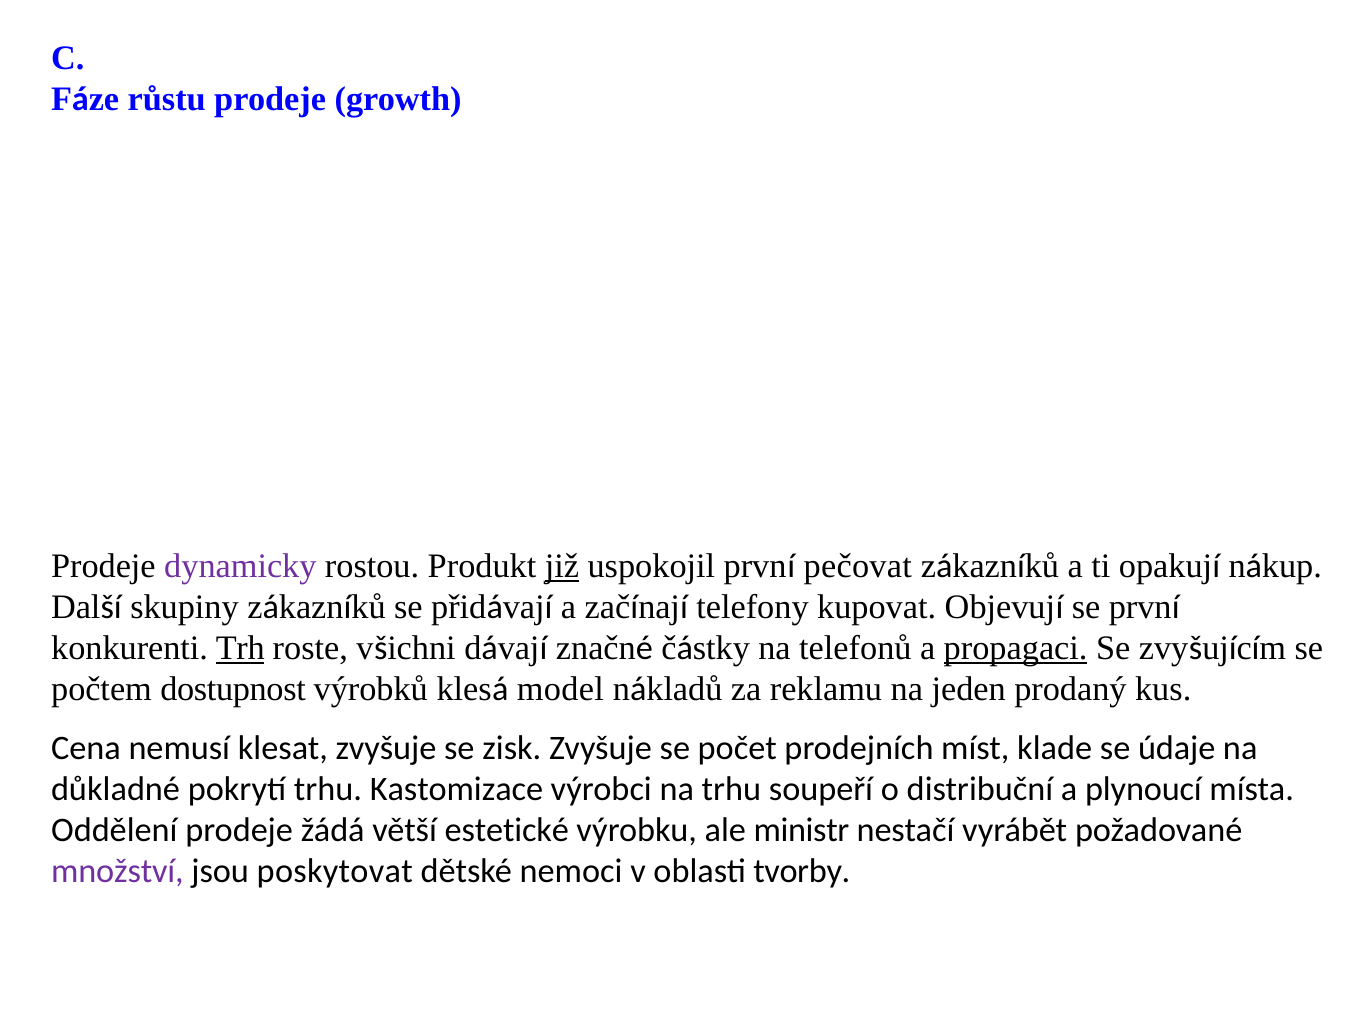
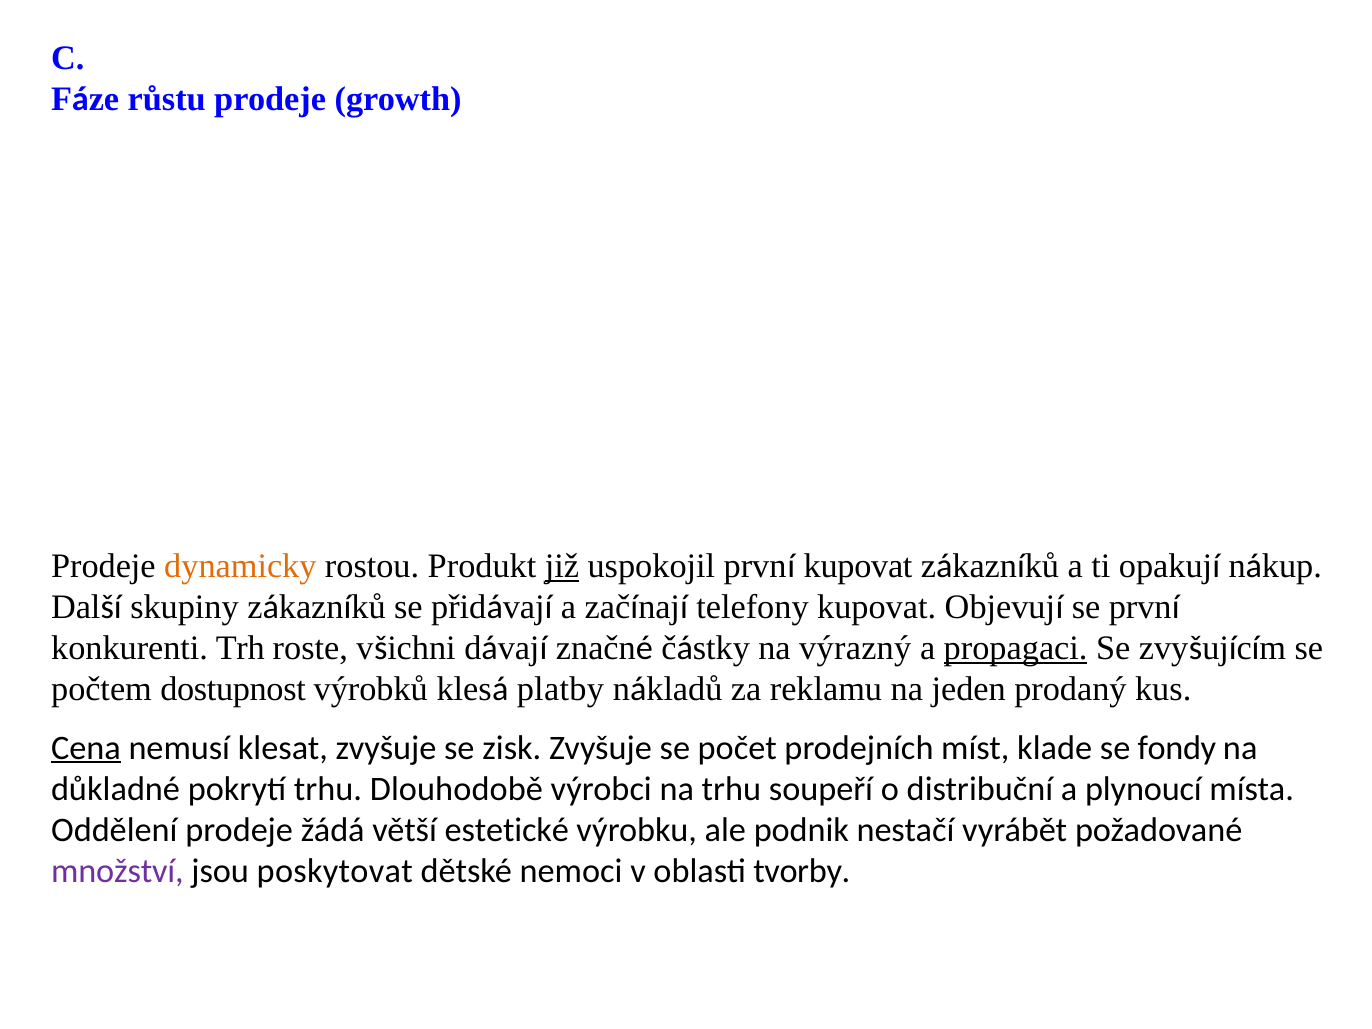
dynamicky colour: purple -> orange (240, 566)
první pečovat: pečovat -> kupovat (858, 566)
Trh underline: present -> none (240, 648)
telefonů: telefonů -> výrazný (855, 648)
model: model -> platby (560, 689)
Cena underline: none -> present (86, 748)
údaje: údaje -> fondy (1177, 748)
Kastomizace: Kastomizace -> Dlouhodobě (456, 789)
ministr: ministr -> podnik (801, 830)
